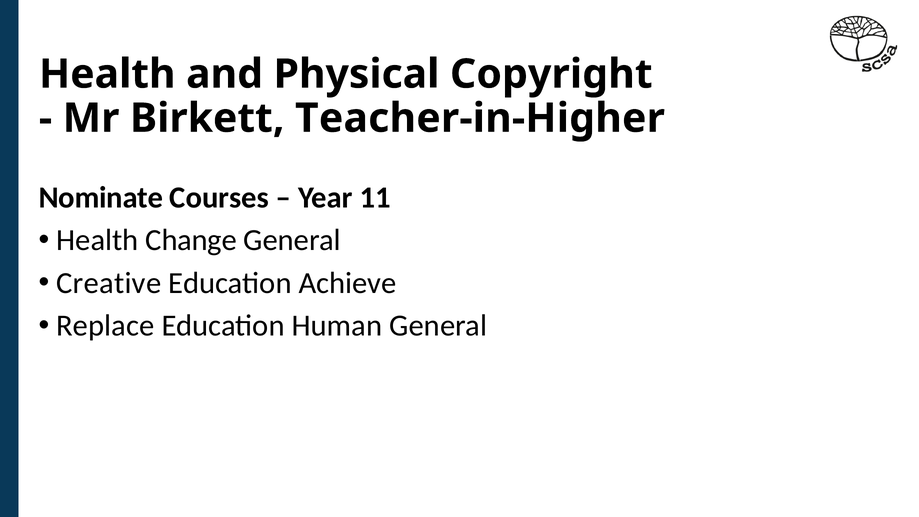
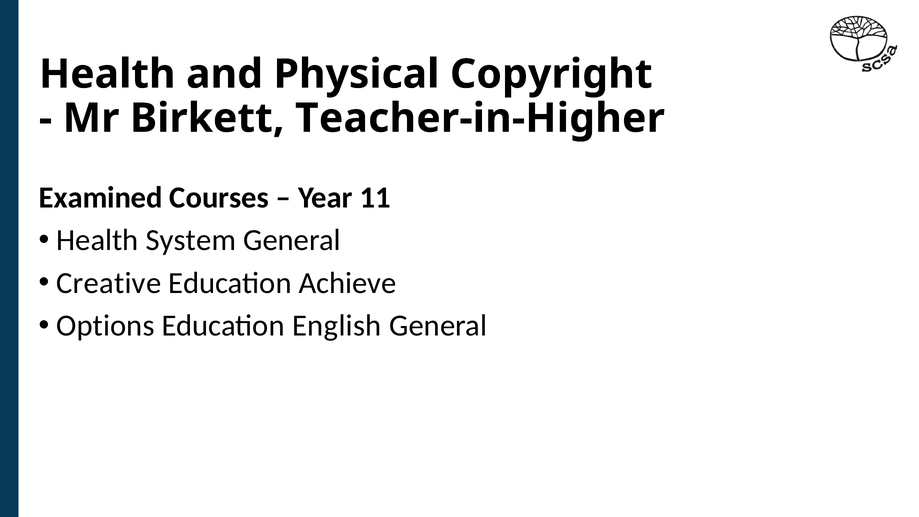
Nominate: Nominate -> Examined (101, 198)
Change: Change -> System (191, 240)
Replace: Replace -> Options (105, 326)
Human: Human -> English (337, 326)
